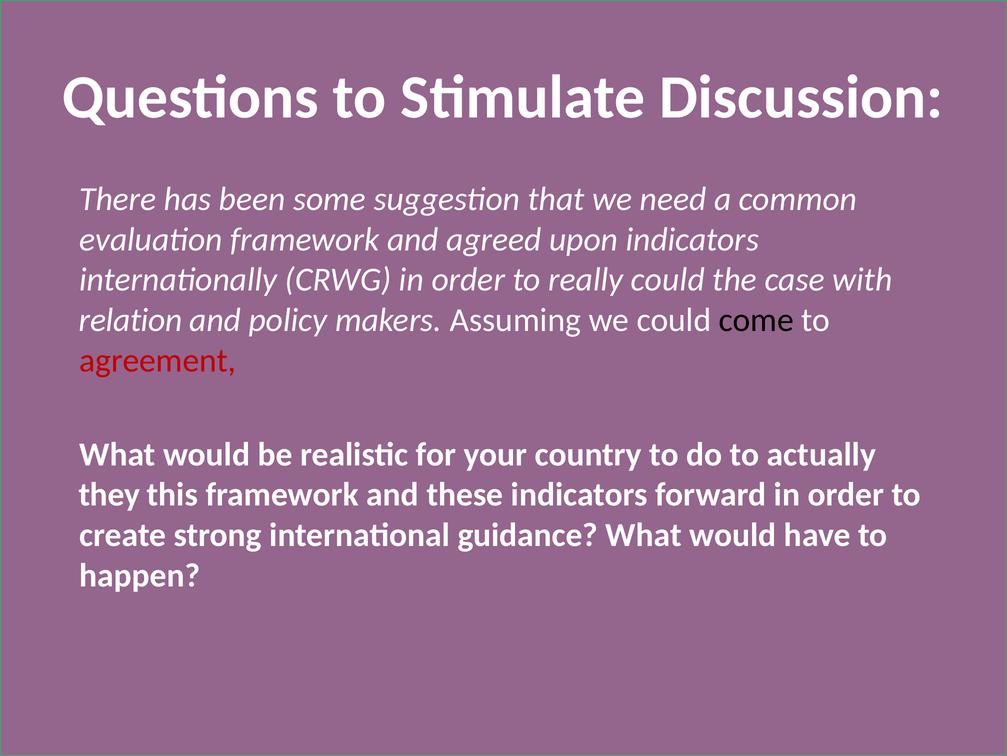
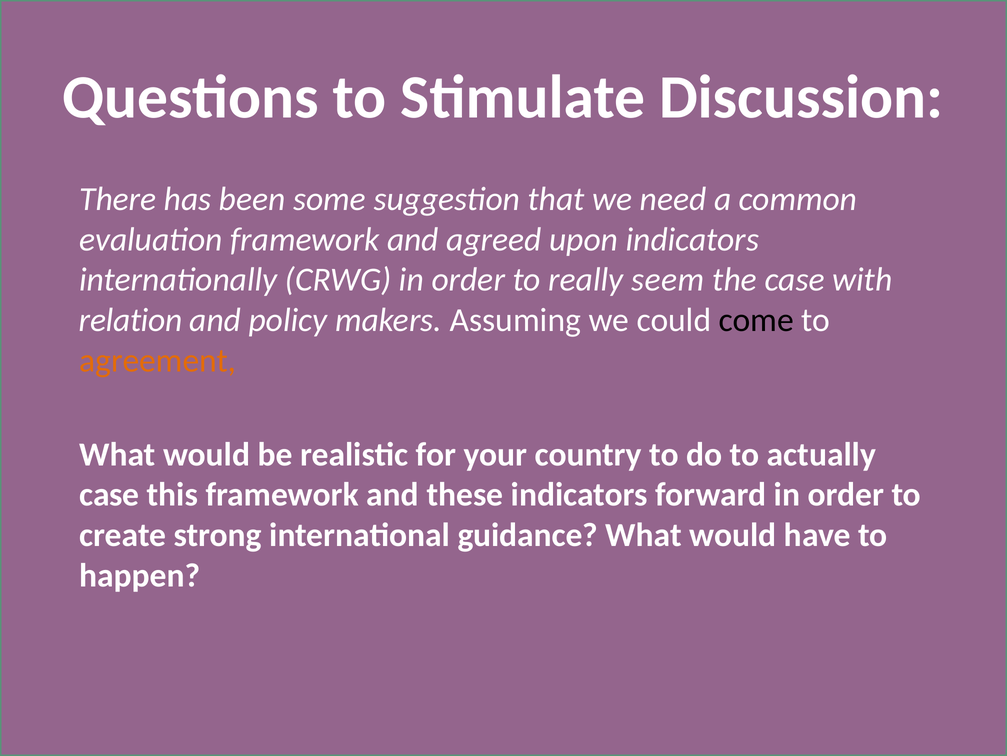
really could: could -> seem (668, 280)
agreement colour: red -> orange (158, 360)
they: they -> case (109, 494)
